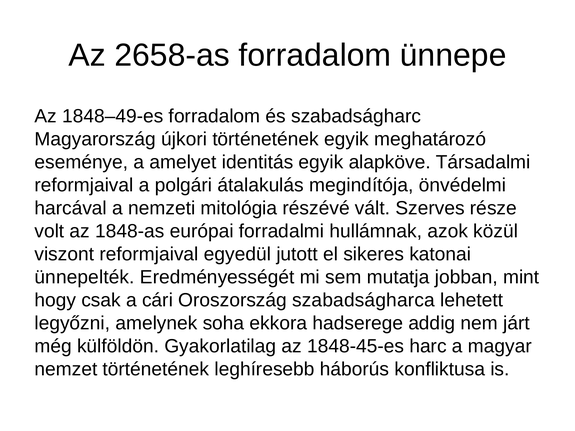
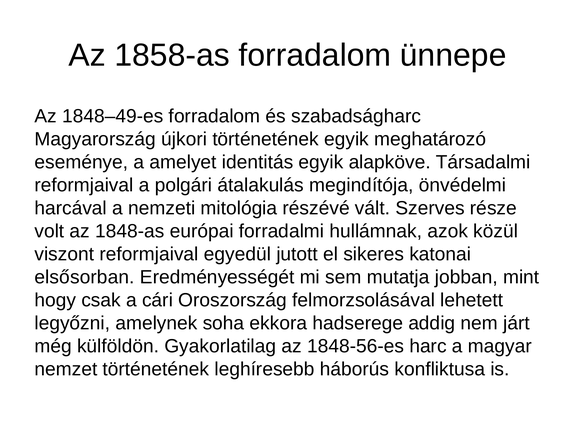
2658-as: 2658-as -> 1858-as (172, 55)
ünnepelték: ünnepelték -> elsősorban (85, 277)
szabadságharca: szabadságharca -> felmorzsolásával (364, 300)
1848-45-es: 1848-45-es -> 1848-56-es (356, 346)
